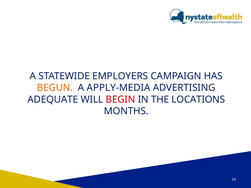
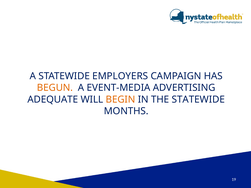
APPLY-MEDIA: APPLY-MEDIA -> EVENT-MEDIA (119, 88)
BEGIN colour: red -> orange (121, 100)
THE LOCATIONS: LOCATIONS -> STATEWIDE (198, 100)
